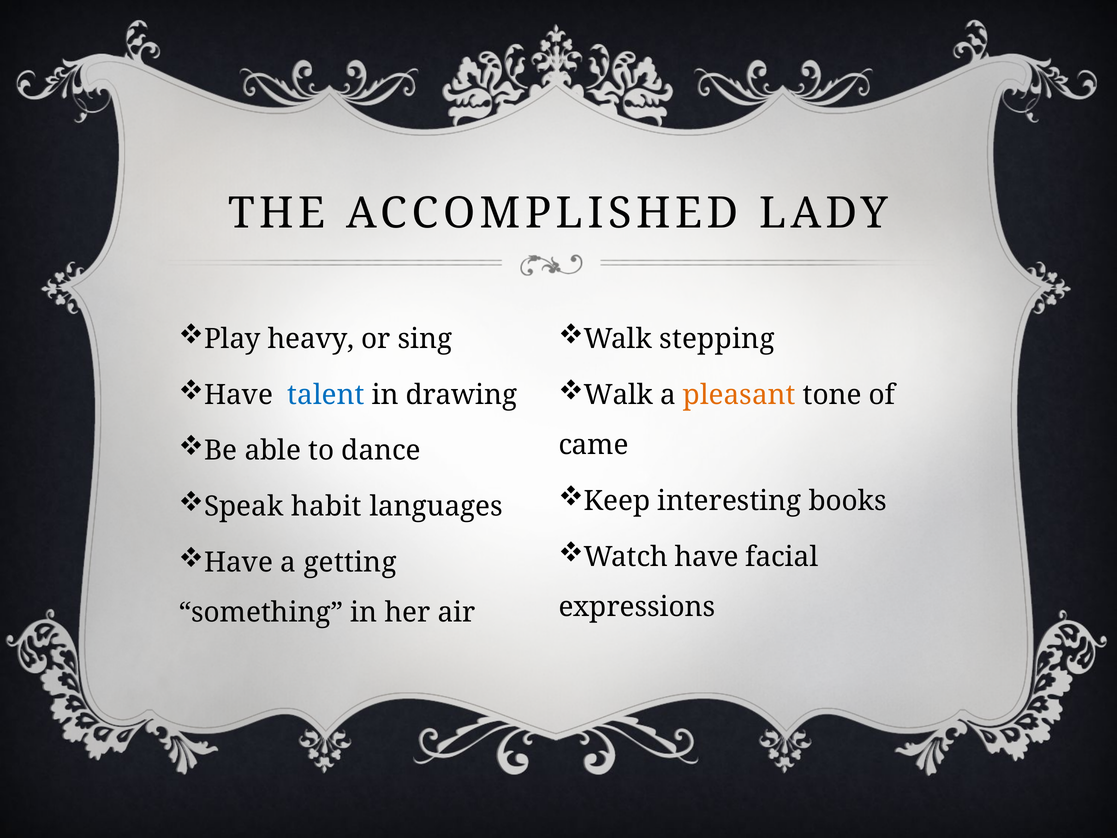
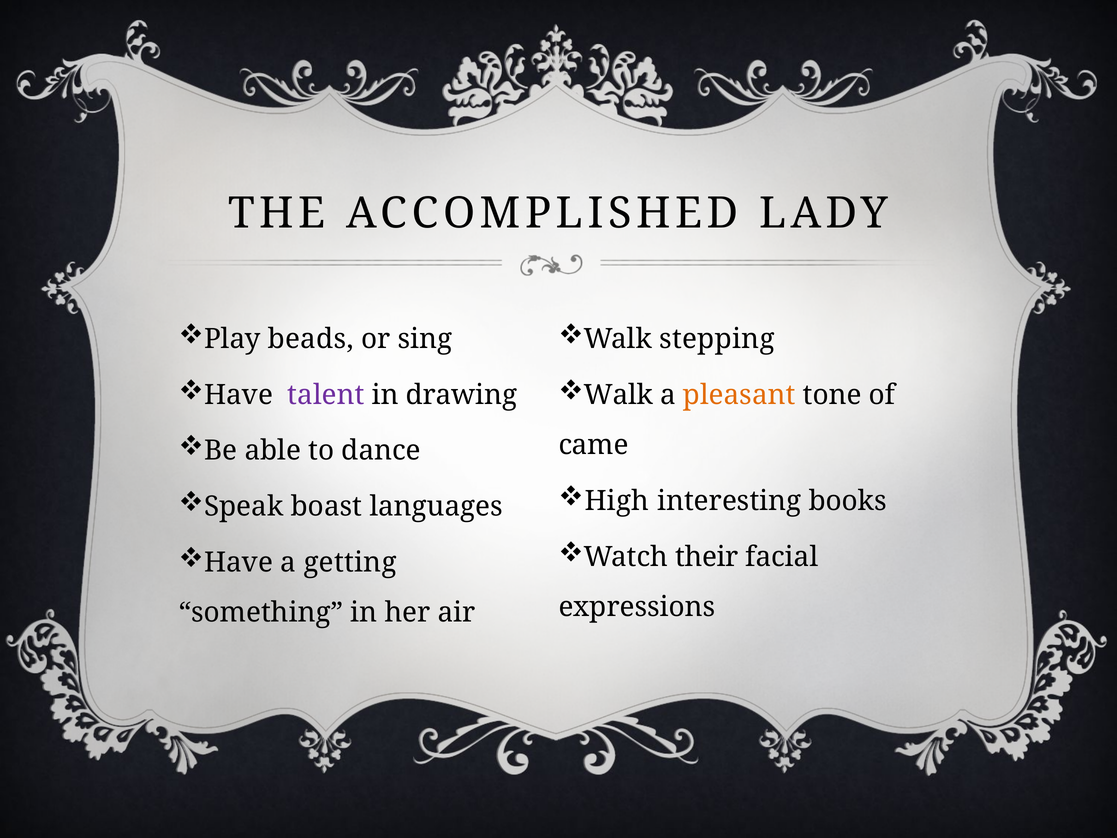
heavy: heavy -> beads (311, 339)
talent colour: blue -> purple (326, 395)
Keep: Keep -> High (617, 501)
habit: habit -> boast (326, 506)
Watch have: have -> their (707, 557)
